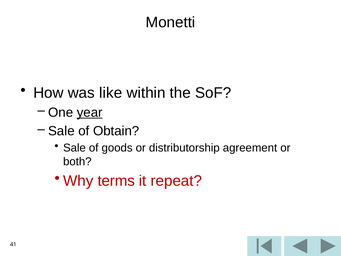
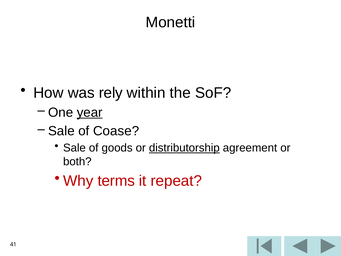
like: like -> rely (111, 93)
Obtain: Obtain -> Coase (116, 131)
distributorship underline: none -> present (184, 148)
